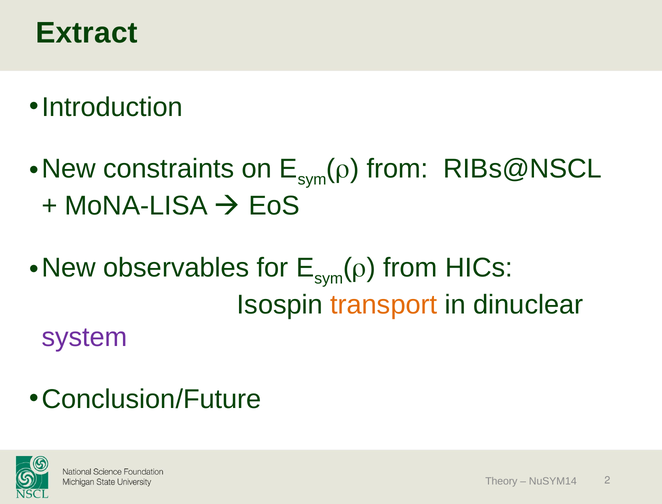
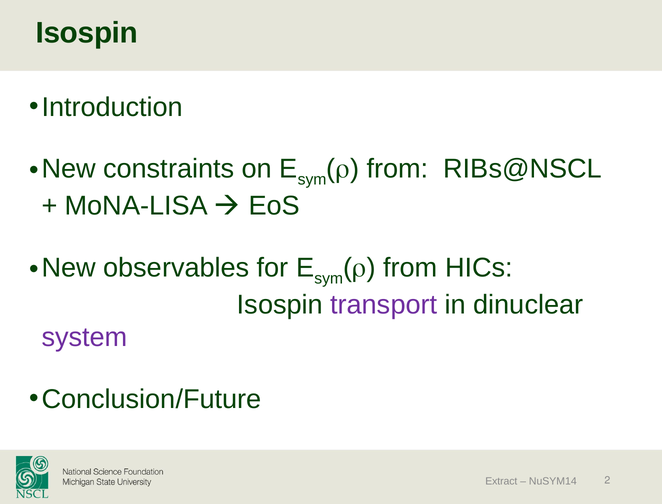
Extract: Extract -> Isospin (87, 33)
transport colour: orange -> purple (384, 305)
Theory: Theory -> Extract (501, 482)
